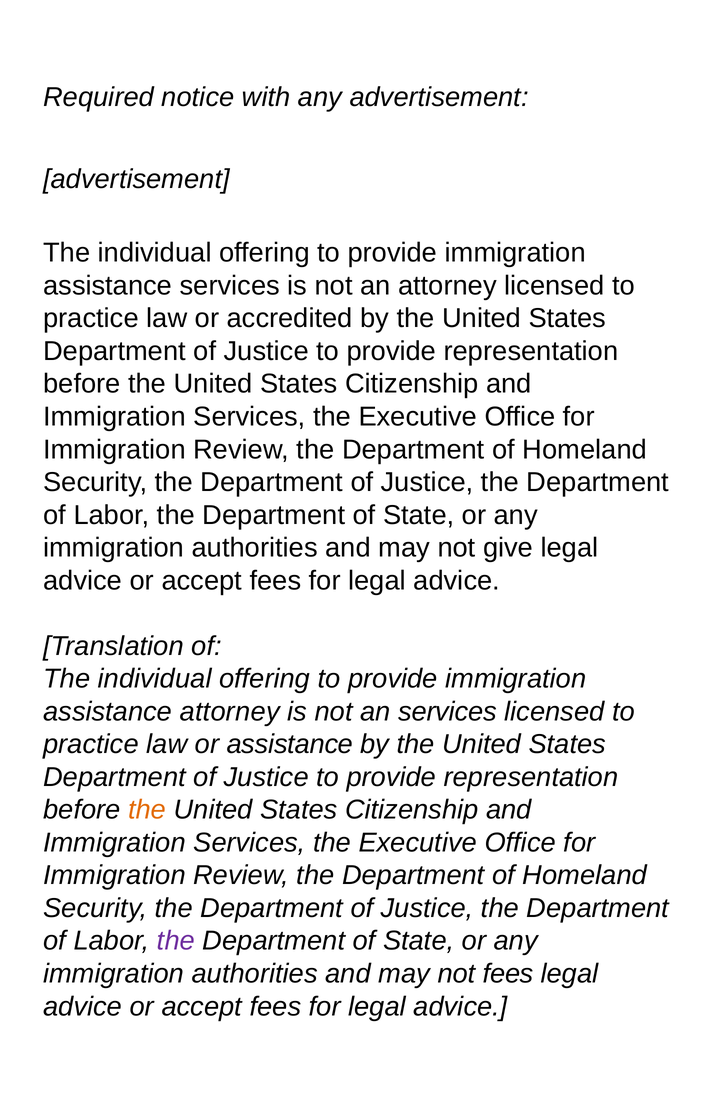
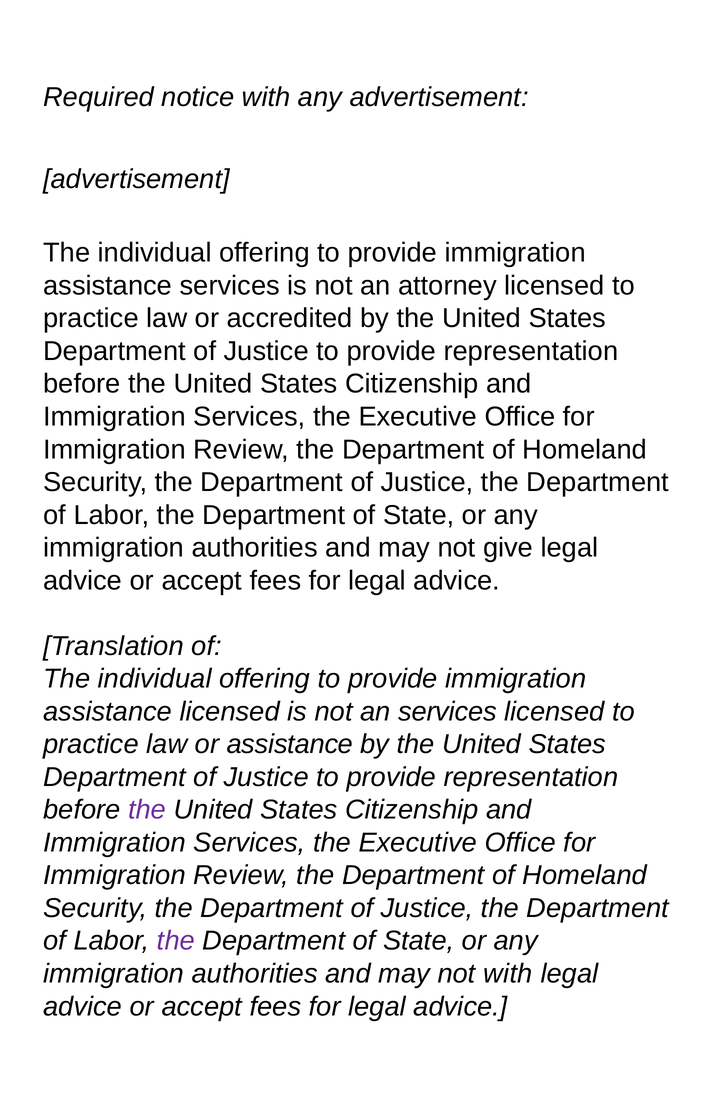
assistance attorney: attorney -> licensed (230, 712)
the colour: orange -> purple (147, 810)
not fees: fees -> with (508, 974)
